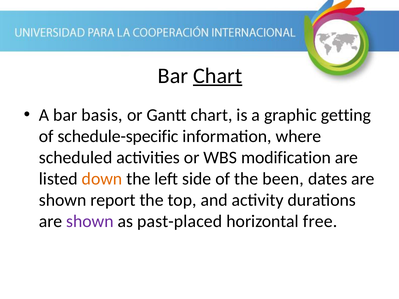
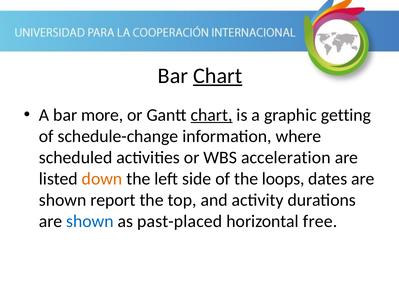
basis: basis -> more (102, 115)
chart underline: none -> present (212, 115)
schedule-specific: schedule-specific -> schedule-change (118, 136)
modification: modification -> acceleration (286, 158)
been: been -> loops (283, 179)
shown colour: purple -> blue (90, 221)
